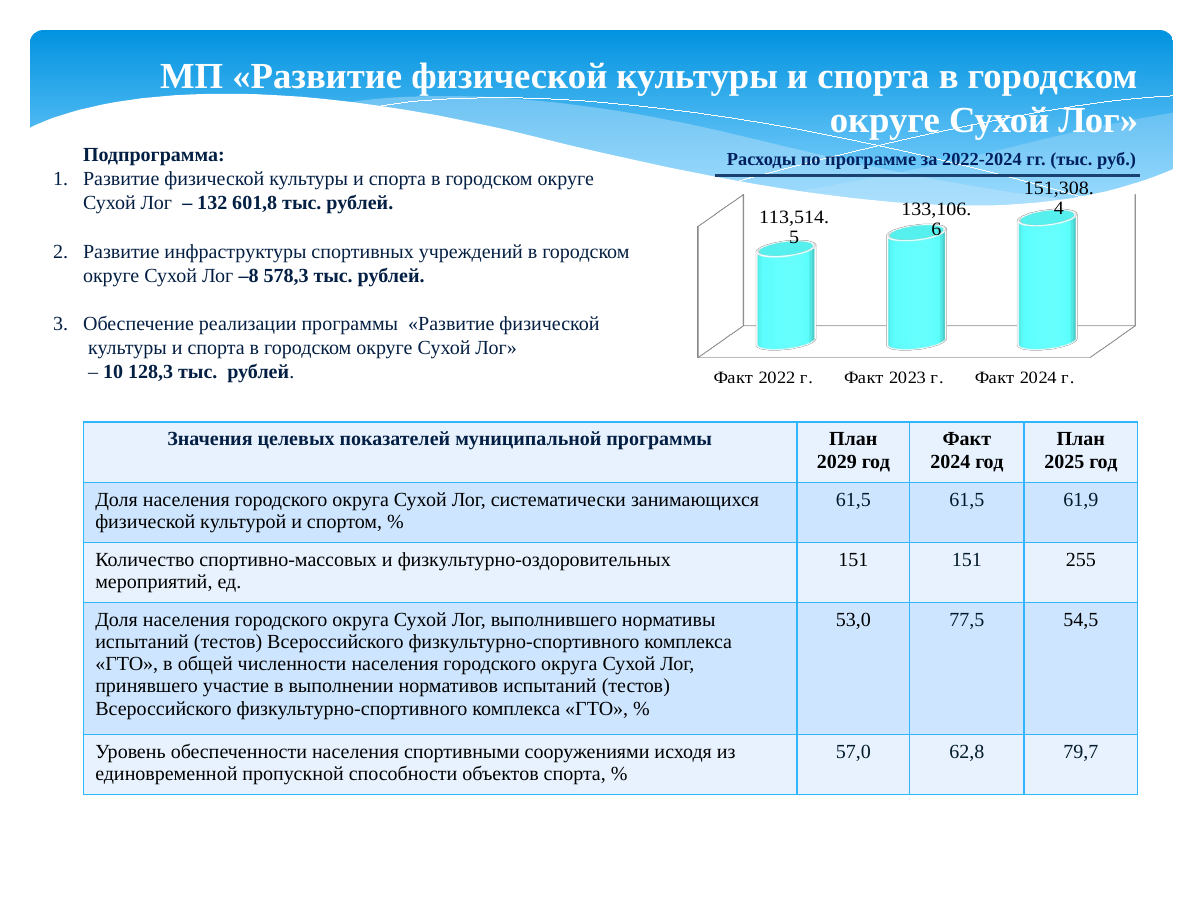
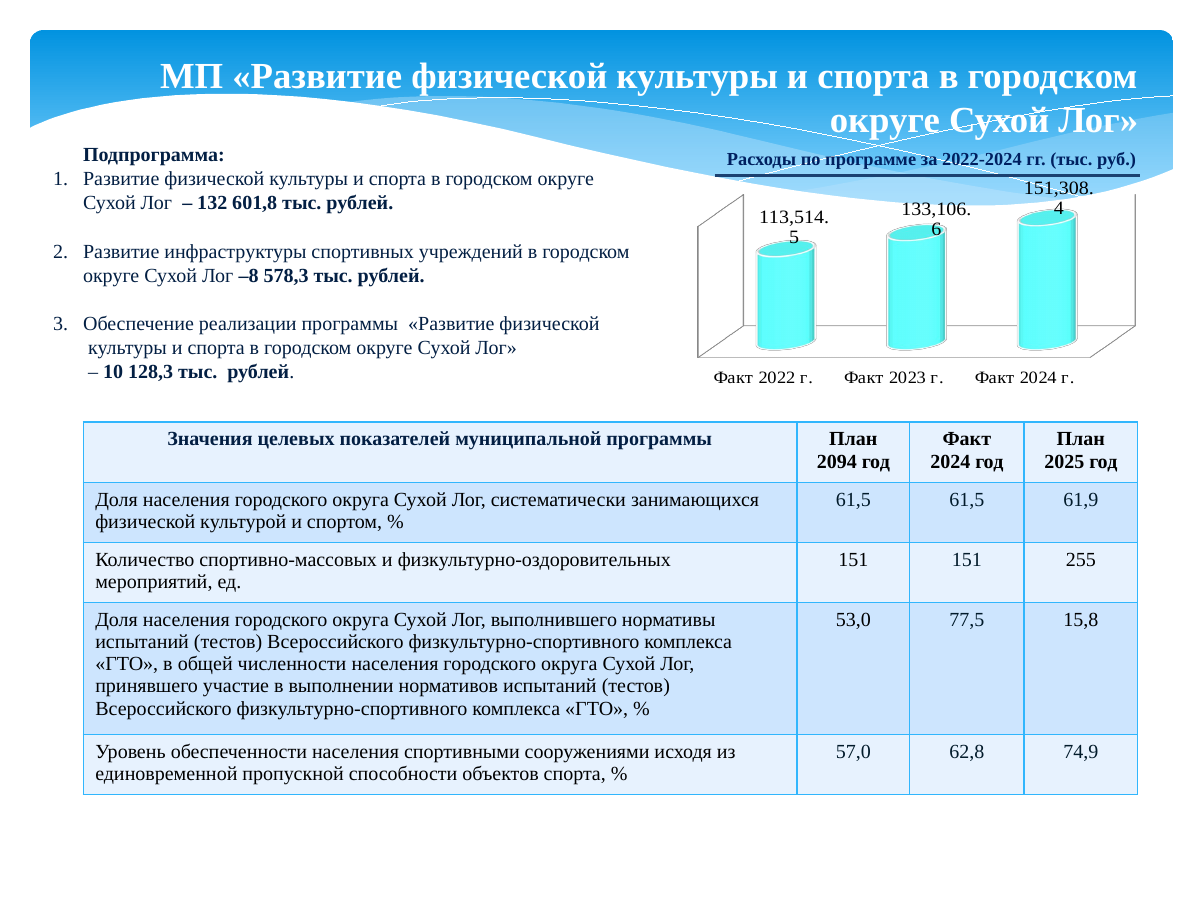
2029: 2029 -> 2094 (837, 462)
54,5: 54,5 -> 15,8 (1081, 620)
79,7: 79,7 -> 74,9 (1081, 752)
